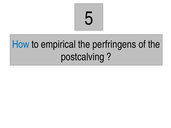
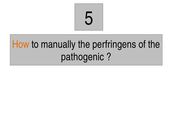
How colour: blue -> orange (21, 44)
empirical: empirical -> manually (58, 44)
postcalving: postcalving -> pathogenic (83, 57)
